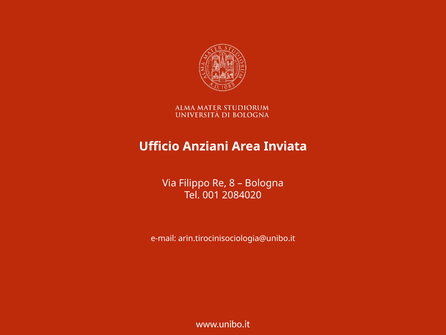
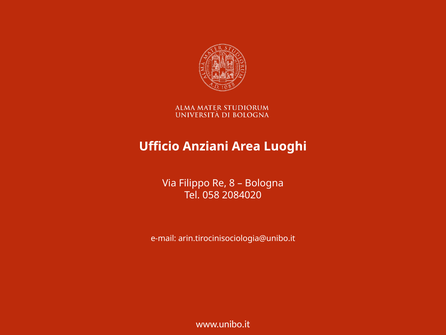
Inviata: Inviata -> Luoghi (285, 146)
001: 001 -> 058 (211, 195)
